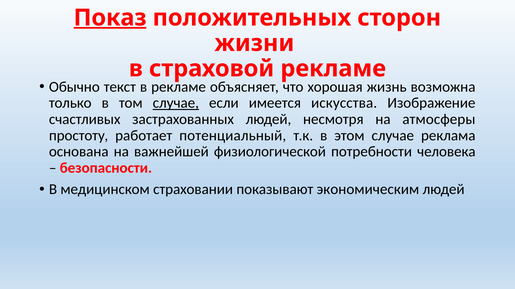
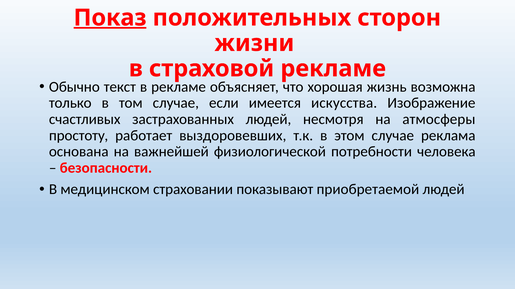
случае underline: present -> none (176, 103)
потенциальный: потенциальный -> выздоровевших (233, 136)
экономическим: экономическим -> приобретаемой (368, 190)
